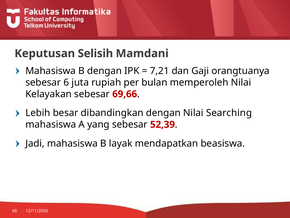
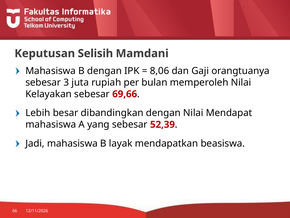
7,21: 7,21 -> 8,06 (160, 71)
6: 6 -> 3 (66, 82)
Searching: Searching -> Mendapat (229, 113)
